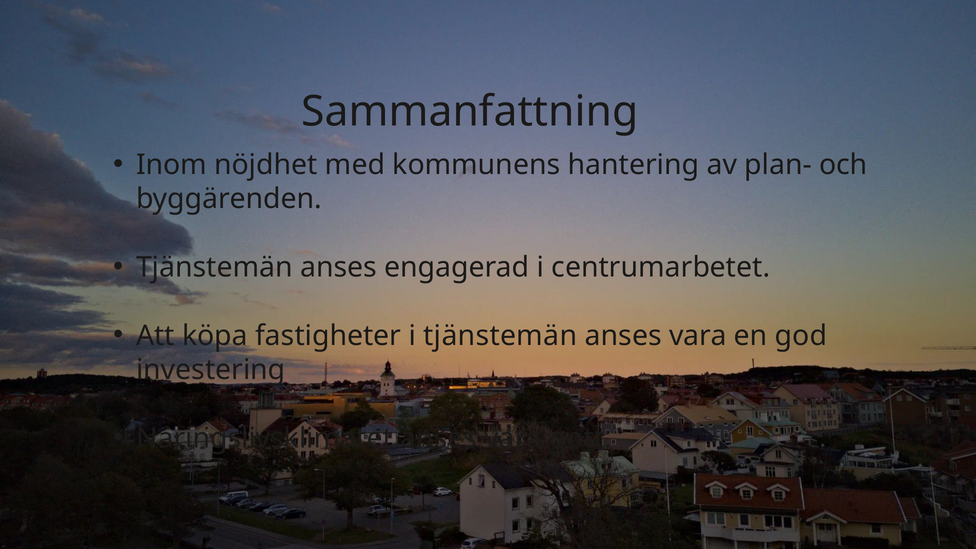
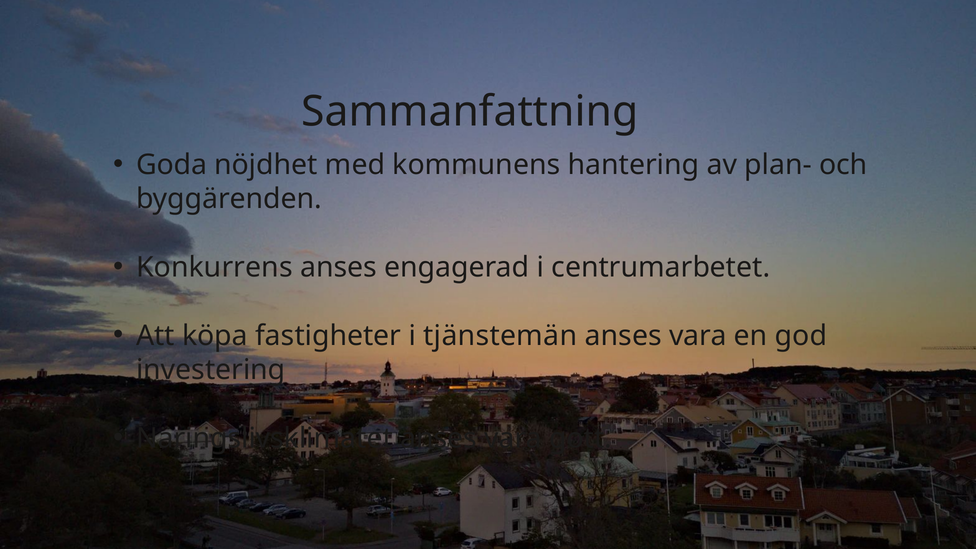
Inom: Inom -> Goda (172, 165)
Tjänstemän: Tjänstemän -> Konkurrens (214, 267)
